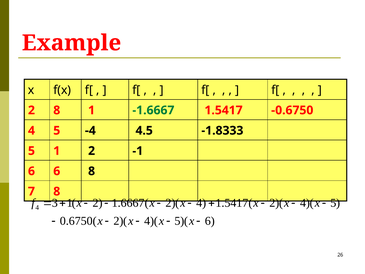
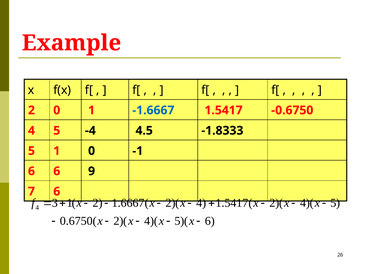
2 8: 8 -> 0 (57, 110)
-1.6667 colour: green -> blue (153, 110)
1 2: 2 -> 0 (92, 151)
6 8: 8 -> 9 (92, 171)
7 8: 8 -> 6 (57, 191)
